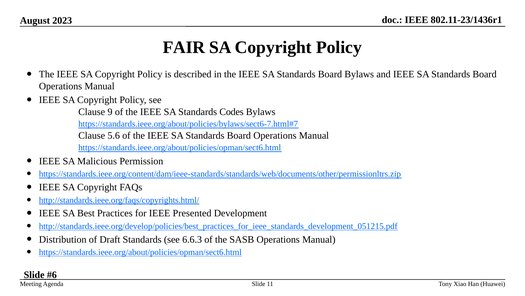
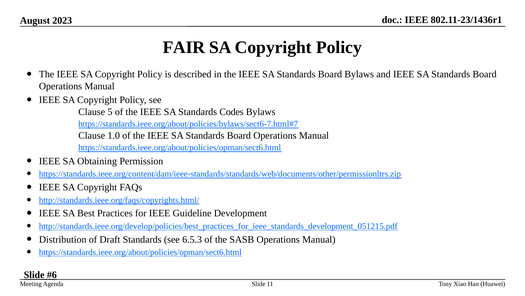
9: 9 -> 5 (110, 112)
5.6: 5.6 -> 1.0 (114, 135)
Malicious: Malicious -> Obtaining (97, 161)
Presented: Presented -> Guideline (192, 213)
6.6.3: 6.6.3 -> 6.5.3 (192, 239)
